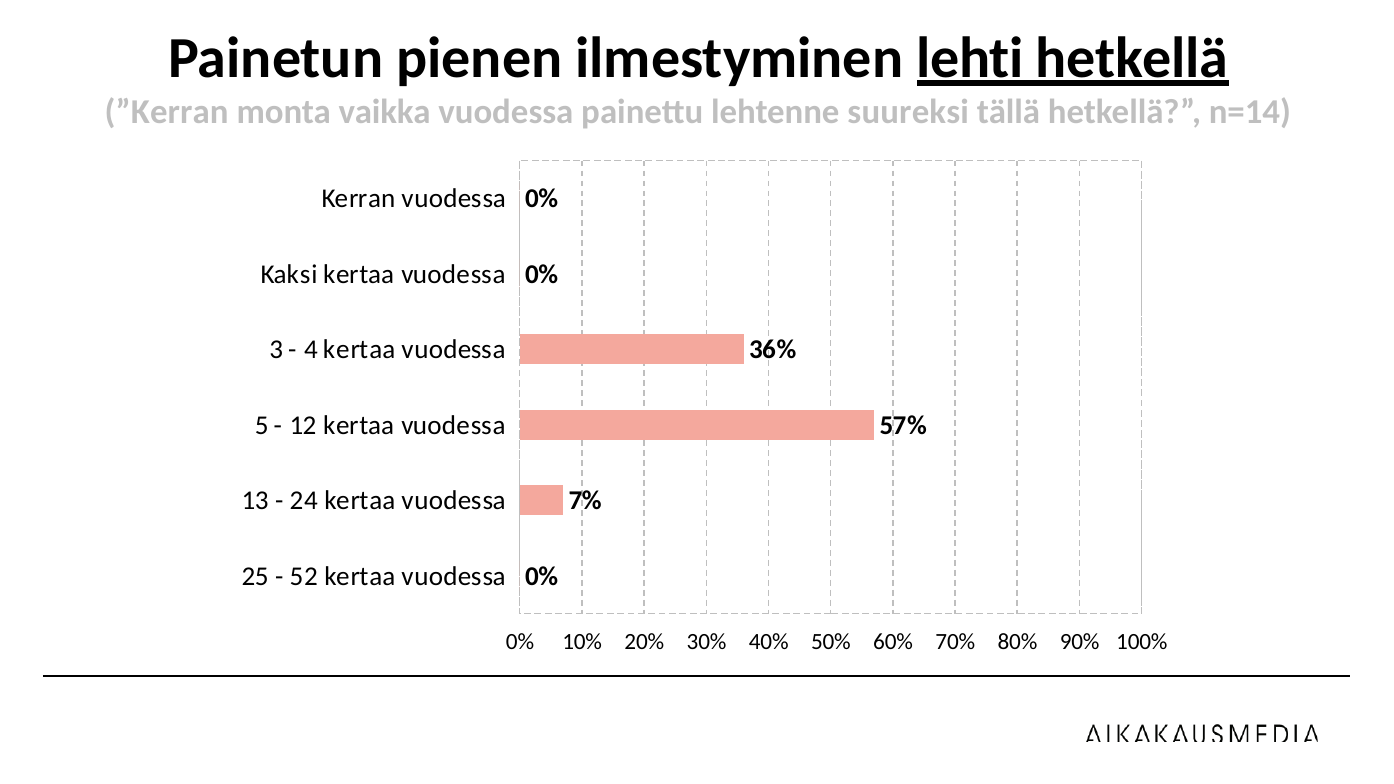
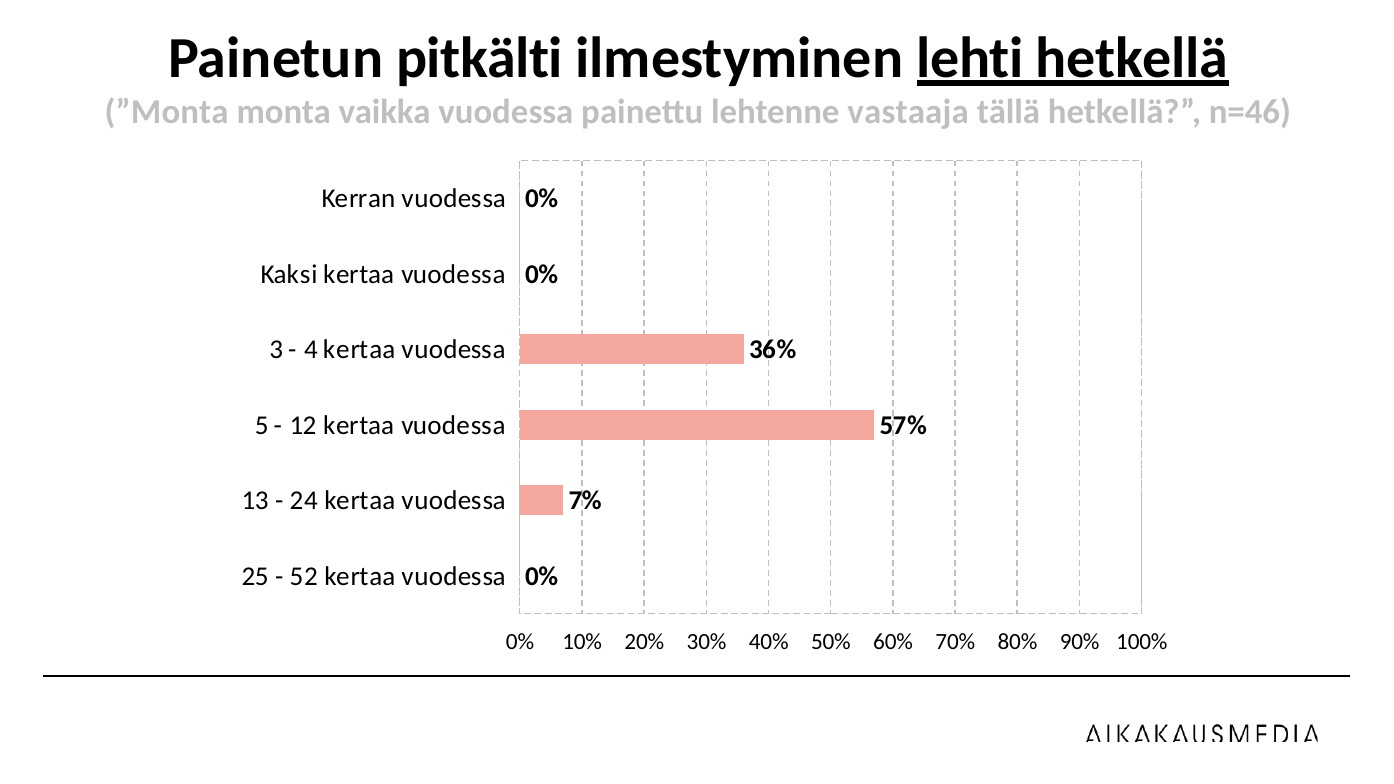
pienen: pienen -> pitkälti (480, 58)
”Kerran: ”Kerran -> ”Monta (167, 112)
suureksi: suureksi -> vastaaja (908, 112)
n=14: n=14 -> n=46 (1250, 112)
